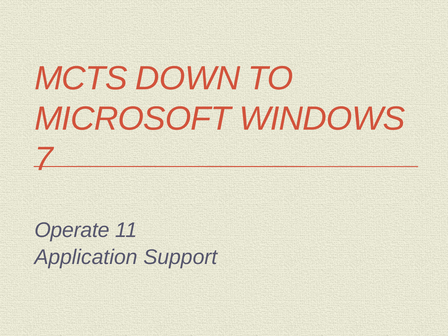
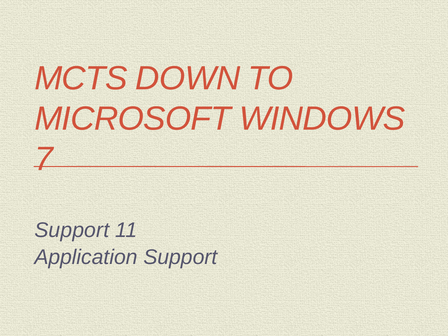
Operate: Operate -> Support (72, 230)
